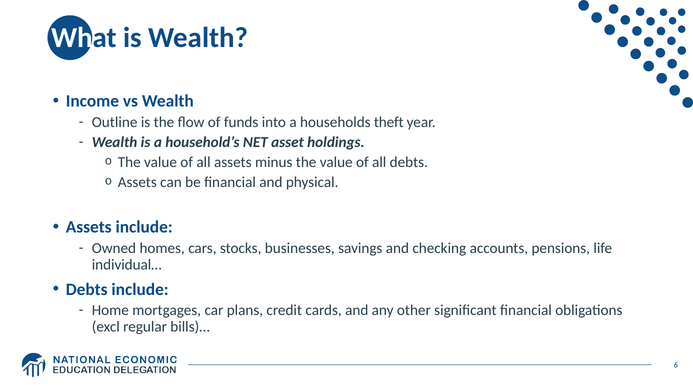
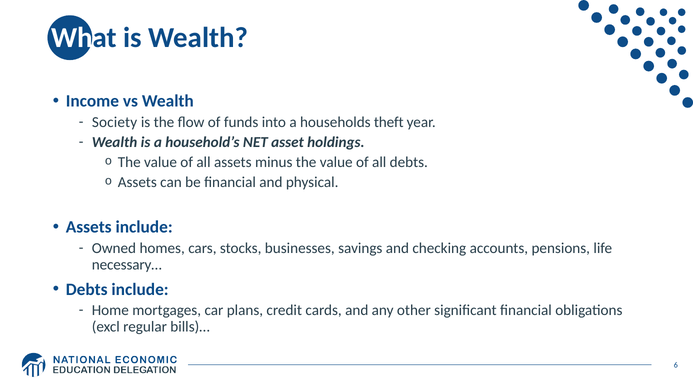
Outline: Outline -> Society (115, 122)
individual…: individual… -> necessary… (127, 264)
